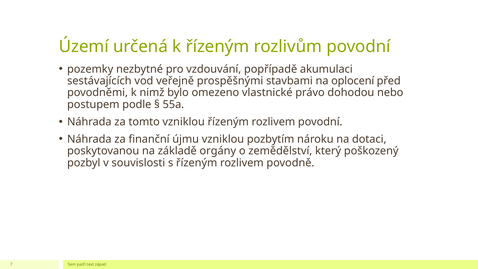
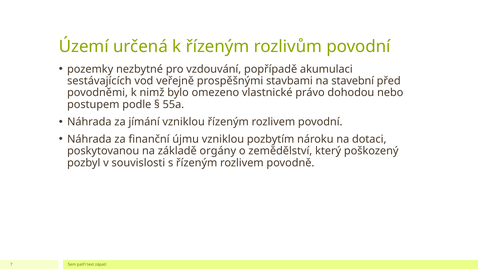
oplocení: oplocení -> stavební (353, 81)
tomto: tomto -> jímání (144, 122)
